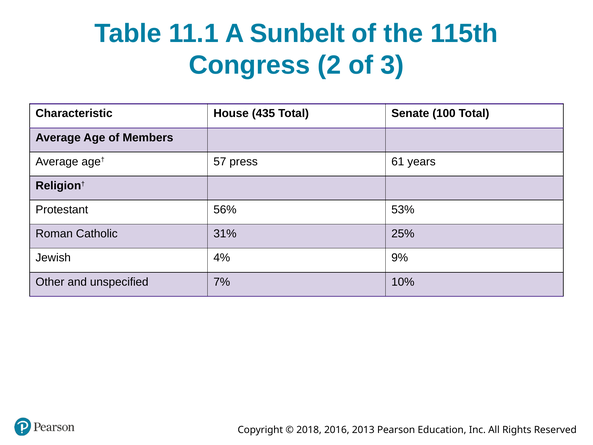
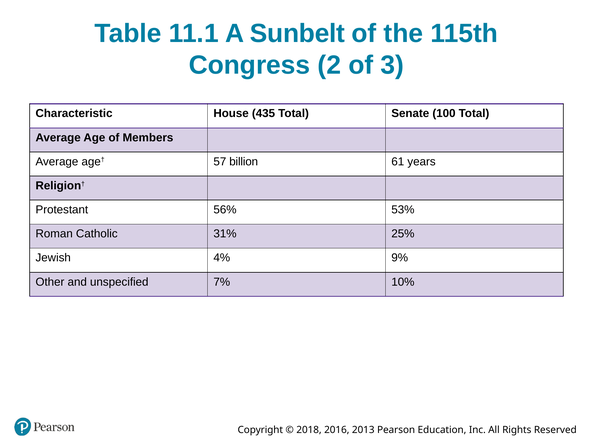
press: press -> billion (244, 162)
